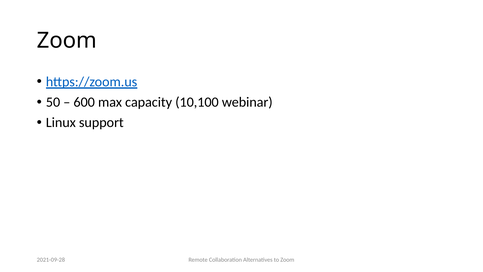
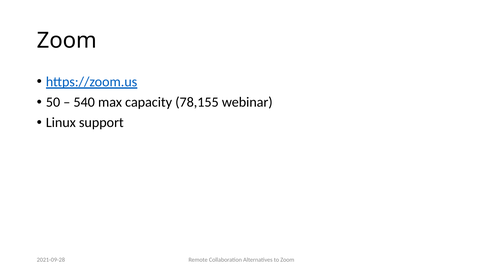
600: 600 -> 540 (84, 102)
10,100: 10,100 -> 78,155 (197, 102)
